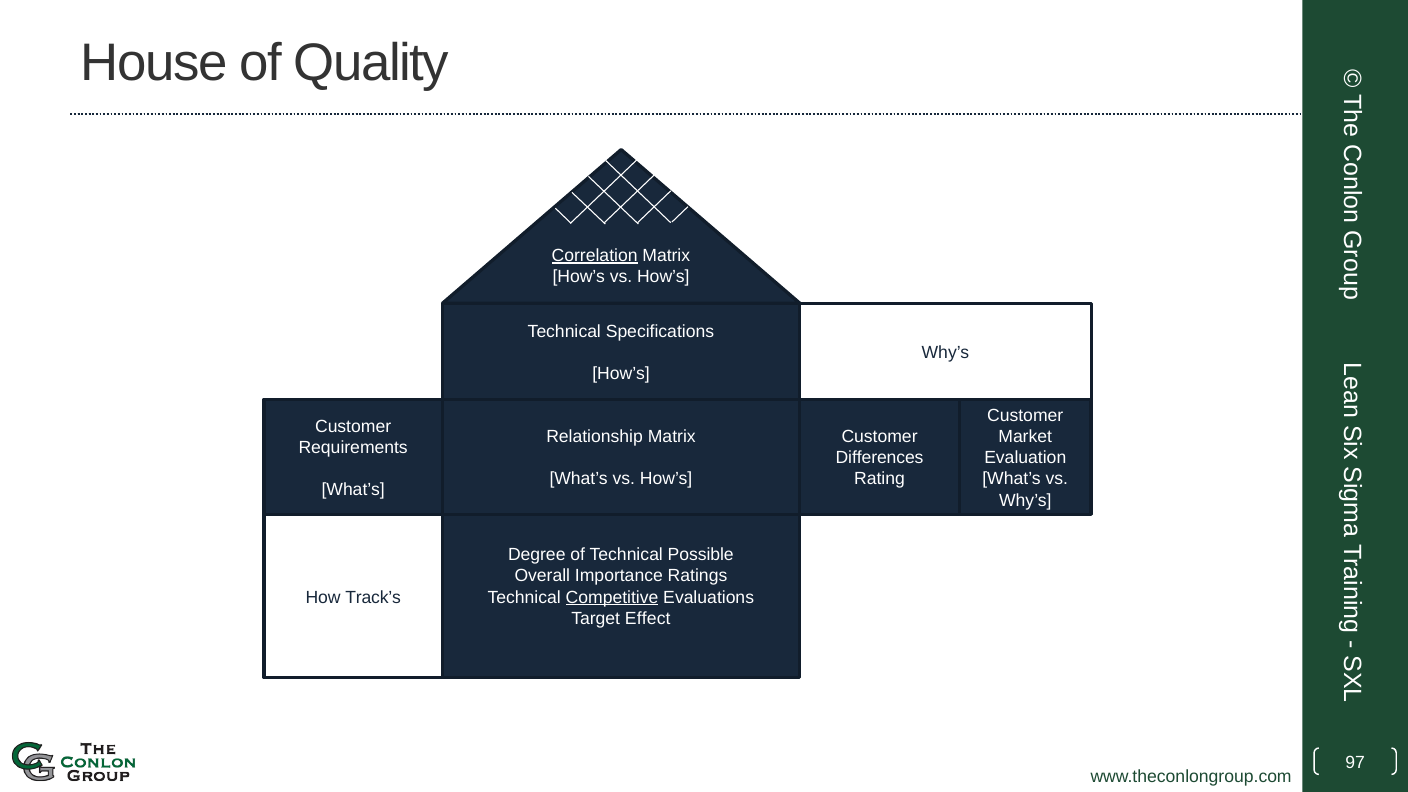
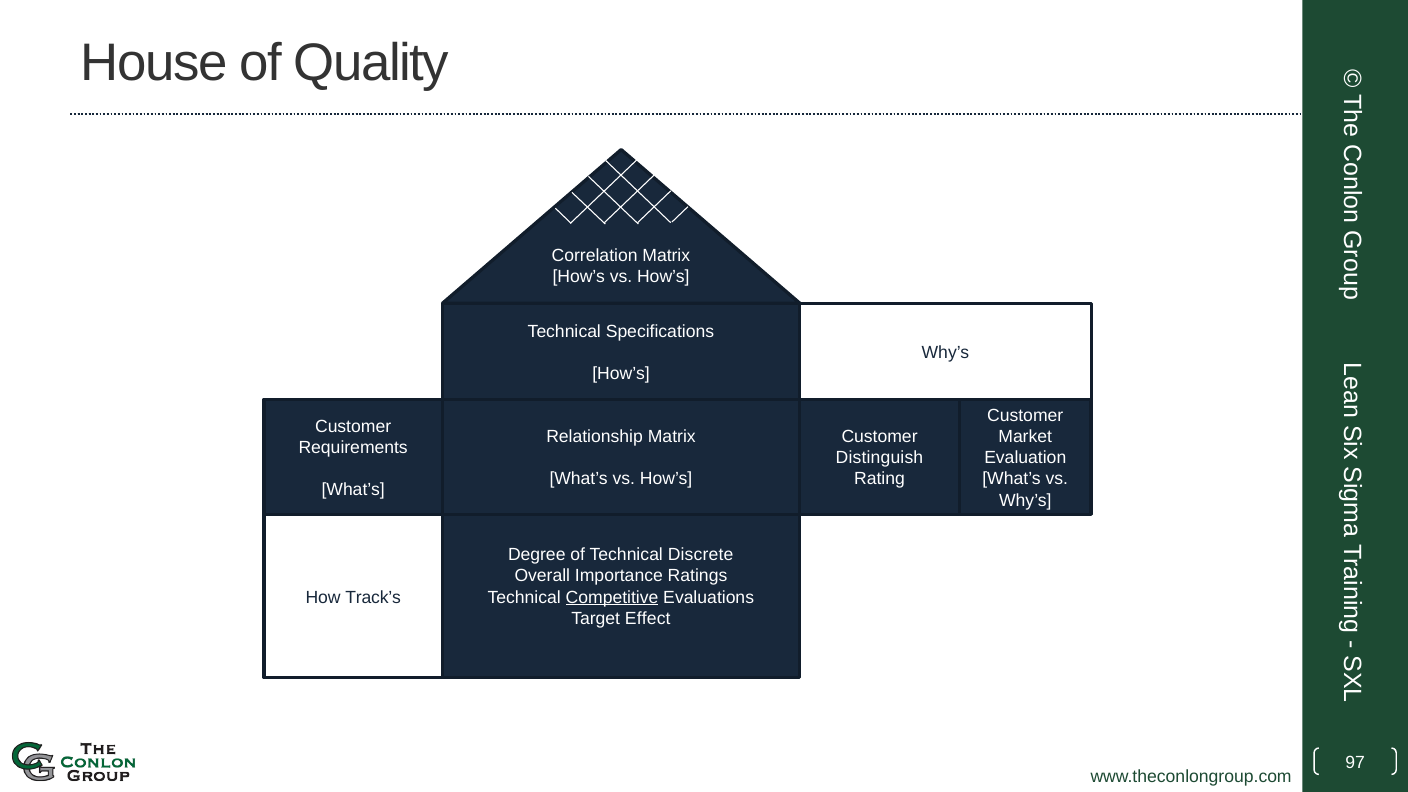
Correlation underline: present -> none (595, 255)
Differences: Differences -> Distinguish (879, 458)
Possible: Possible -> Discrete (701, 555)
